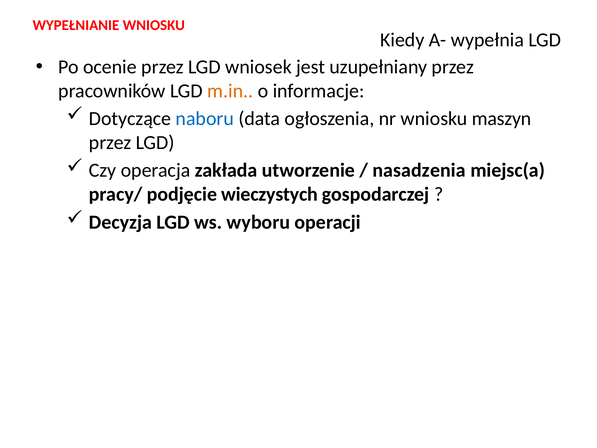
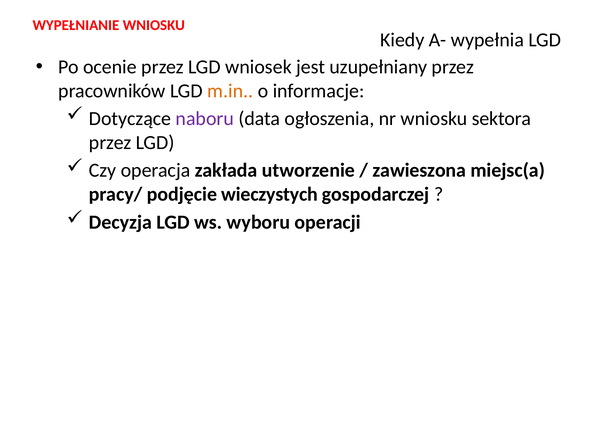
naboru colour: blue -> purple (205, 119)
maszyn: maszyn -> sektora (502, 119)
nasadzenia: nasadzenia -> zawieszona (419, 170)
